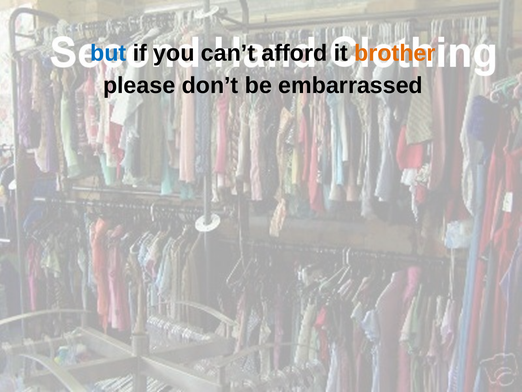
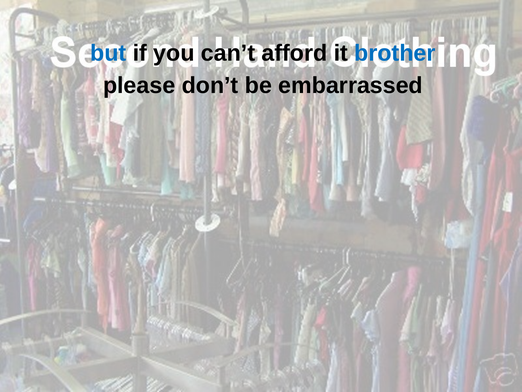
brother colour: orange -> blue (395, 53)
